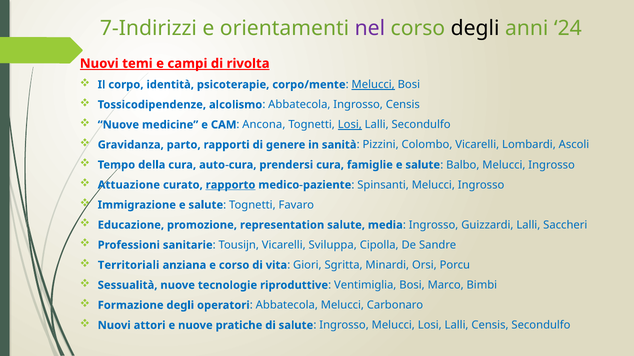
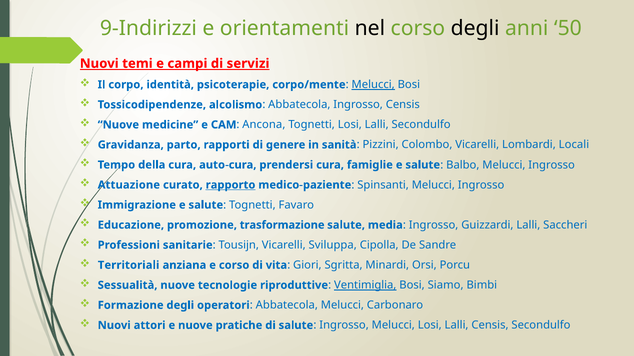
7-Indirizzi: 7-Indirizzi -> 9-Indirizzi (148, 28)
nel colour: purple -> black (370, 28)
24: 24 -> 50 (568, 28)
rivolta: rivolta -> servizi (248, 64)
Losi underline: present -> none (350, 125)
Ascoli: Ascoli -> Locali (574, 145)
representation: representation -> trasformazione (282, 225)
Ventimiglia underline: none -> present (365, 286)
Marco: Marco -> Siamo (446, 286)
